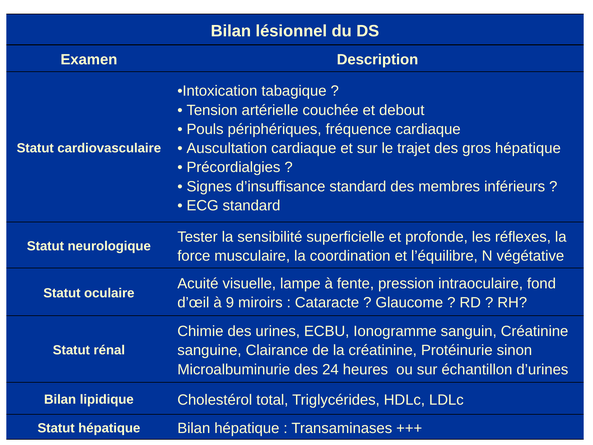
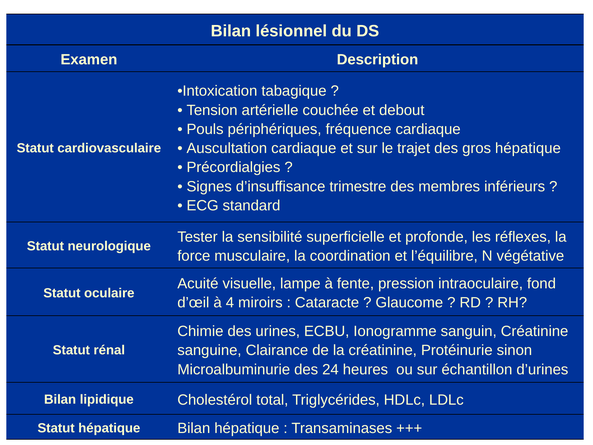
d’insuffisance standard: standard -> trimestre (358, 186)
9: 9 -> 4 (230, 303)
